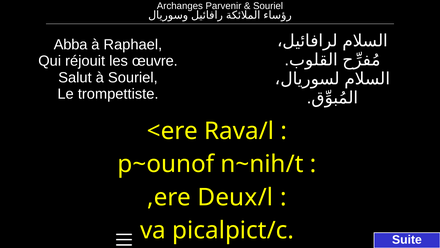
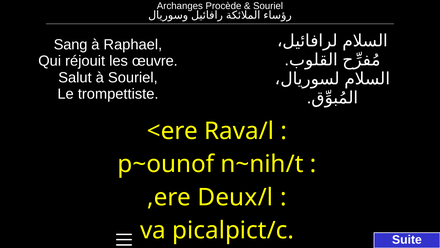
Parvenir: Parvenir -> Procède (223, 6)
Abba: Abba -> Sang (71, 45)
